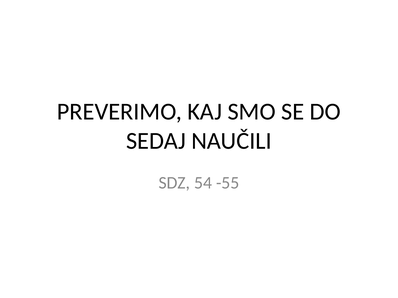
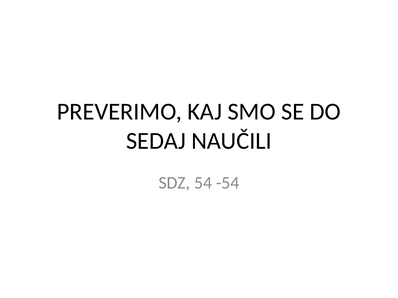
-55: -55 -> -54 (228, 183)
